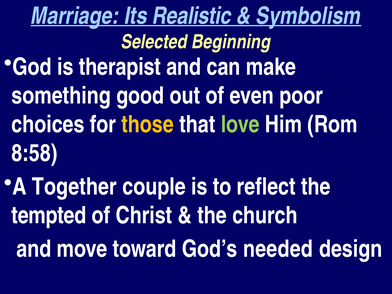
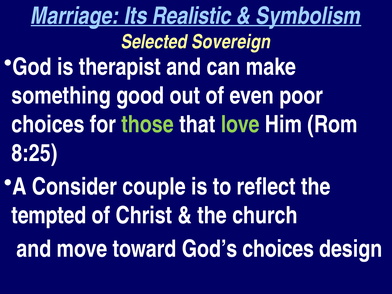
Beginning: Beginning -> Sovereign (231, 42)
those colour: yellow -> light green (148, 124)
8:58: 8:58 -> 8:25 (34, 153)
Together: Together -> Consider (75, 187)
God’s needed: needed -> choices (278, 249)
